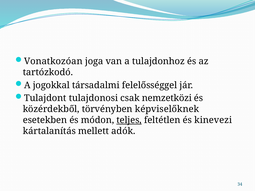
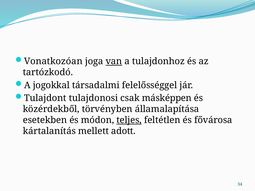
van underline: none -> present (114, 61)
nemzetközi: nemzetközi -> másképpen (167, 98)
képviselőknek: képviselőknek -> államalapítása (167, 109)
kinevezi: kinevezi -> fővárosa (213, 120)
adók: adók -> adott (123, 131)
